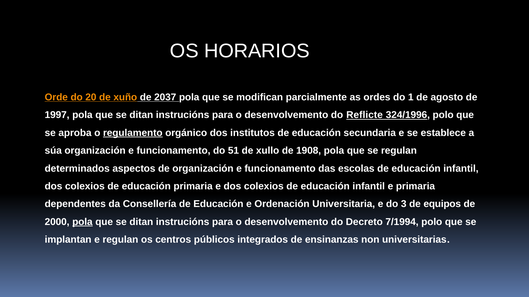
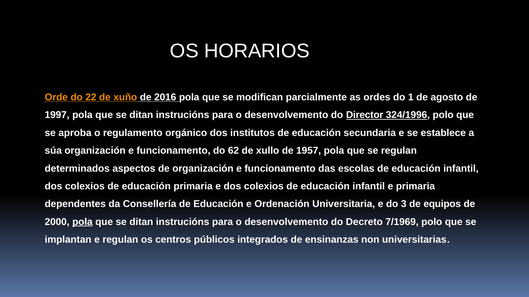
20: 20 -> 22 (91, 97)
2037: 2037 -> 2016 (165, 97)
Reflicte: Reflicte -> Director (365, 115)
regulamento underline: present -> none (133, 133)
51: 51 -> 62 (234, 151)
1908: 1908 -> 1957 (309, 151)
7/1994: 7/1994 -> 7/1969 (402, 222)
